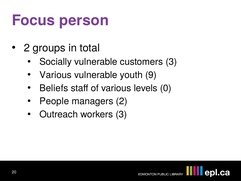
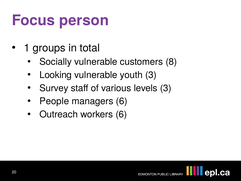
2: 2 -> 1 (27, 48)
customers 3: 3 -> 8 (171, 62)
Various: Various -> Looking (56, 75)
youth 9: 9 -> 3 (151, 75)
Beliefs: Beliefs -> Survey (54, 88)
levels 0: 0 -> 3 (166, 88)
managers 2: 2 -> 6 (122, 101)
workers 3: 3 -> 6 (121, 114)
